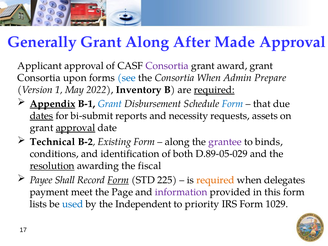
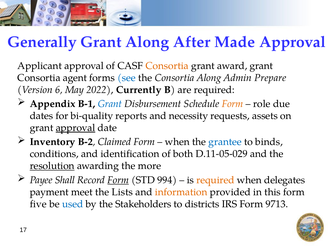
Consortia colour: purple -> orange (167, 66)
upon: upon -> agent (75, 78)
Consortia When: When -> Along (209, 78)
1: 1 -> 6 (59, 90)
Inventory: Inventory -> Currently (139, 90)
required underline: present -> none (214, 90)
Appendix underline: present -> none (53, 104)
Form colour: blue -> orange (233, 104)
that: that -> role (262, 104)
dates underline: present -> none (41, 116)
bi-submit: bi-submit -> bi-quality (92, 116)
Technical: Technical -> Inventory (53, 142)
Existing: Existing -> Claimed (114, 142)
along: along -> when (177, 142)
grantee colour: purple -> blue (225, 142)
D.89-05-029: D.89-05-029 -> D.11-05-029 (222, 154)
fiscal: fiscal -> more (150, 166)
225: 225 -> 994 (167, 180)
Page: Page -> Lists (122, 192)
information colour: purple -> orange (181, 192)
lists: lists -> five (38, 204)
Independent: Independent -> Stakeholders (143, 204)
priority: priority -> districts (202, 204)
1029: 1029 -> 9713 (277, 204)
